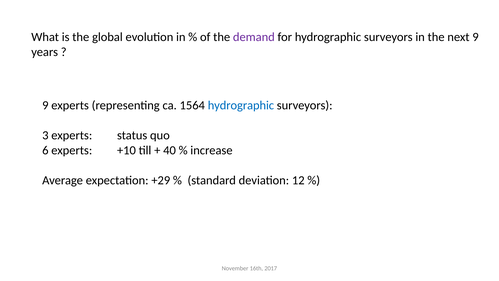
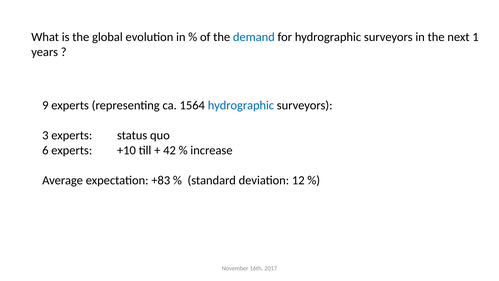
demand colour: purple -> blue (254, 37)
next 9: 9 -> 1 (475, 37)
40: 40 -> 42 (170, 150)
+29: +29 -> +83 (161, 180)
